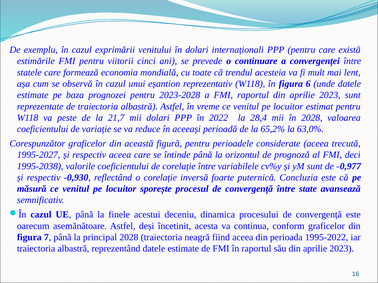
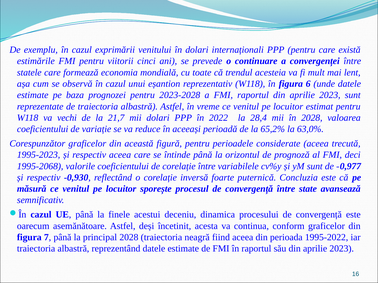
peste: peste -> vechi (67, 118)
1995-2027: 1995-2027 -> 1995-2023 (39, 155)
1995-2038: 1995-2038 -> 1995-2068 (40, 166)
